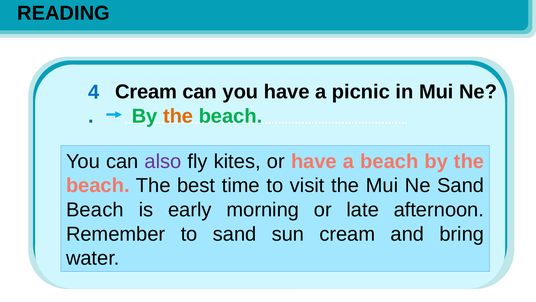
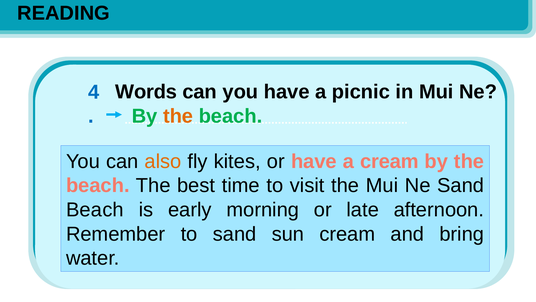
Cream: Cream -> Words (146, 92)
also colour: purple -> orange (163, 161)
a beach: beach -> cream (389, 161)
